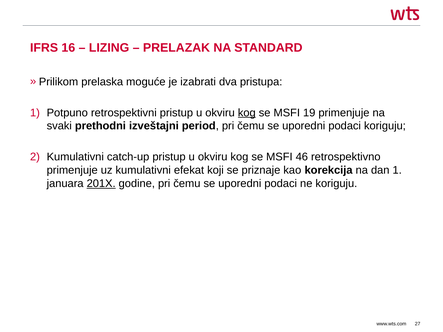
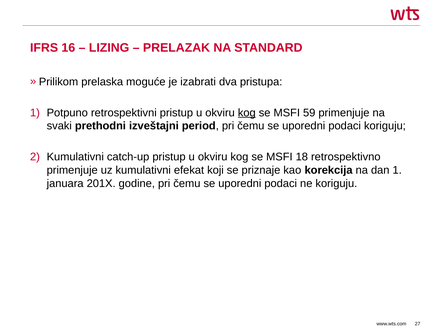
19: 19 -> 59 (309, 113)
46: 46 -> 18 (302, 157)
201X underline: present -> none (101, 184)
